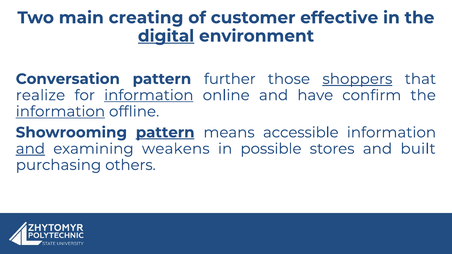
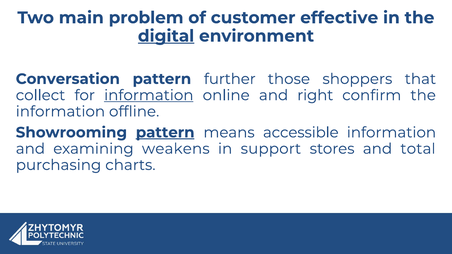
creating: creating -> problem (146, 18)
shoppers underline: present -> none (357, 79)
realize: realize -> collect (41, 95)
have: have -> right (315, 95)
information underline: present -> none (60, 112)
and underline: present -> none (30, 149)
possible: possible -> support (271, 149)
built: built -> total (418, 149)
others: others -> charts (130, 165)
